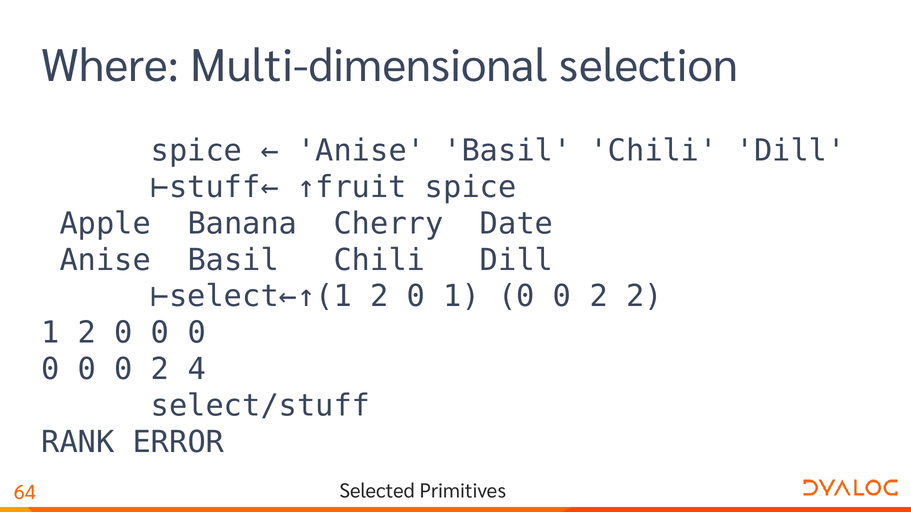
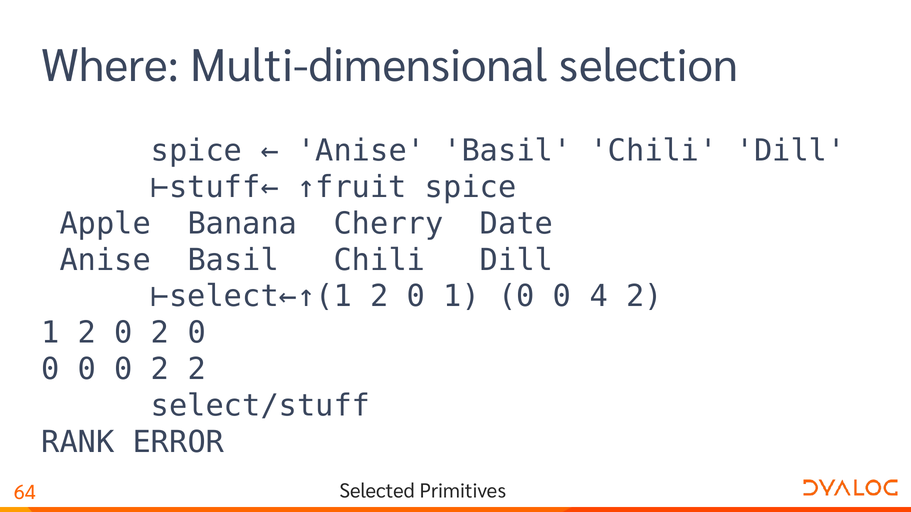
1 0 0 2: 2 -> 4 (599, 297)
2 0 0: 0 -> 2 (160, 333)
2 4: 4 -> 2 (197, 370)
